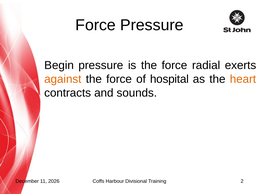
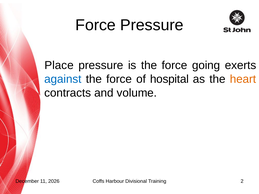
Begin: Begin -> Place (59, 65)
radial: radial -> going (206, 65)
against colour: orange -> blue (63, 79)
sounds: sounds -> volume (137, 93)
